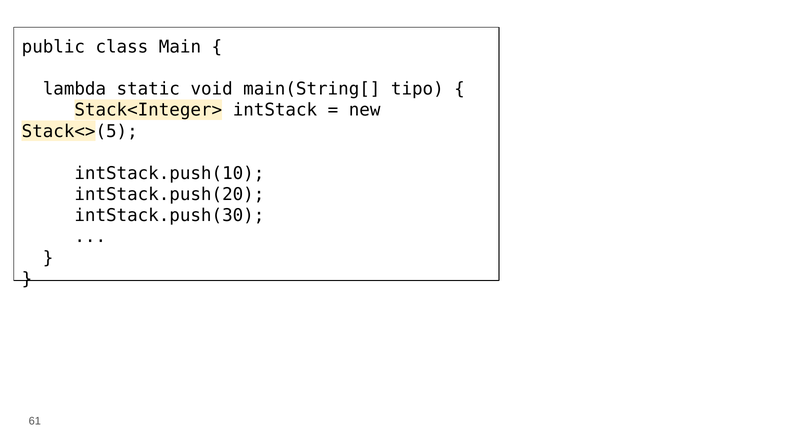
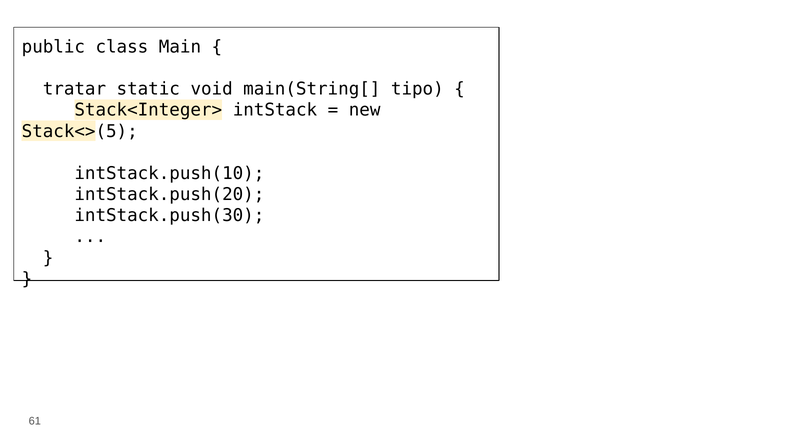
lambda: lambda -> tratar (74, 89)
